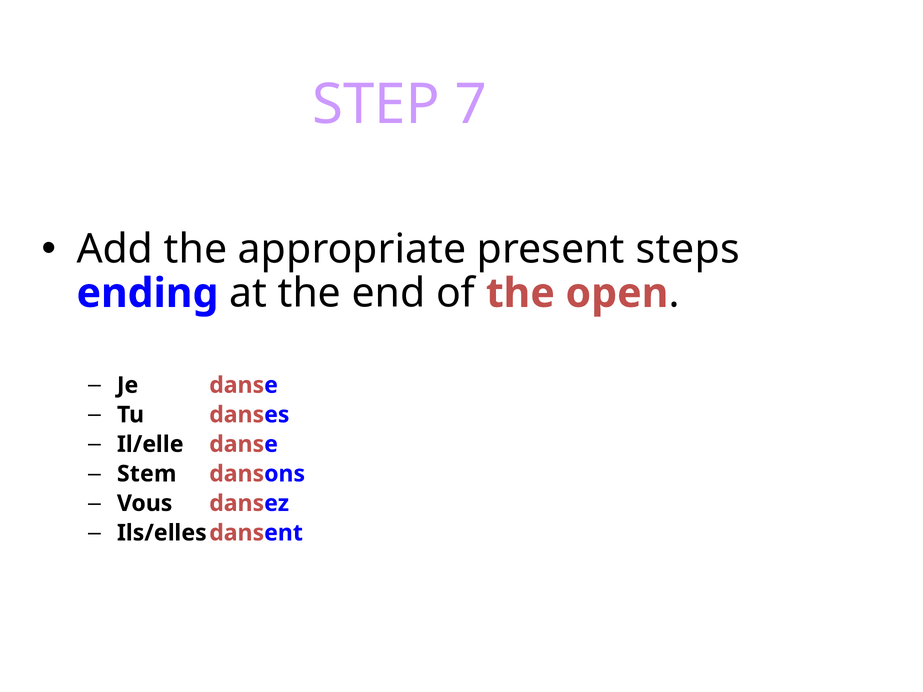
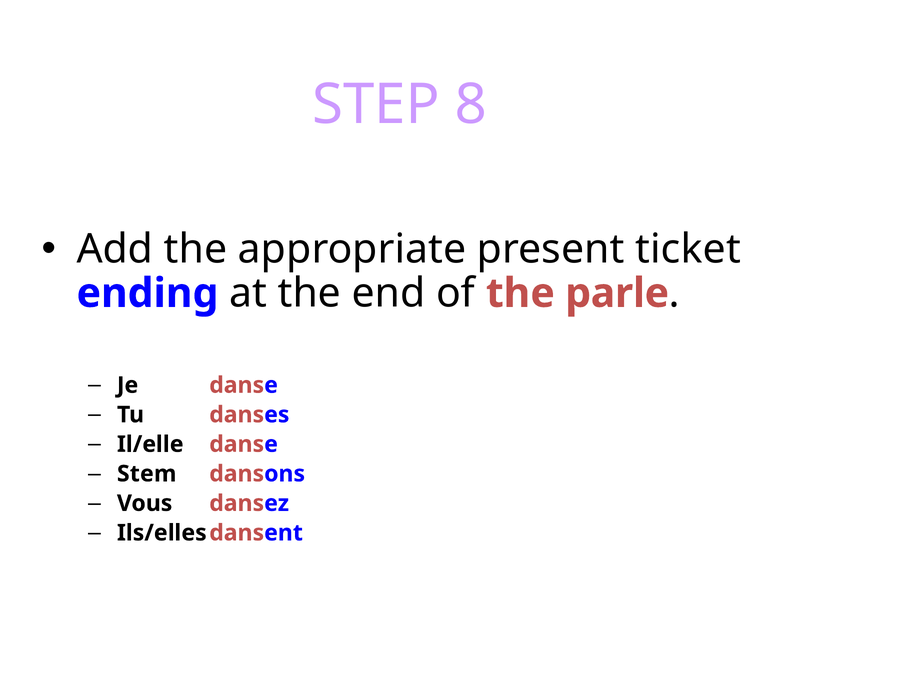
7: 7 -> 8 (471, 105)
steps: steps -> ticket (688, 249)
open: open -> parle (617, 293)
